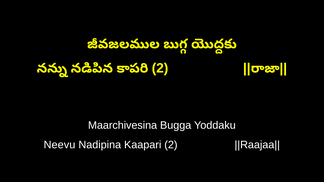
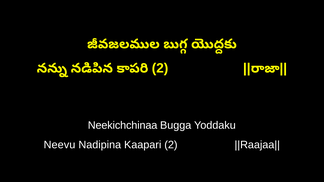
Maarchivesina: Maarchivesina -> Neekichchinaa (123, 125)
